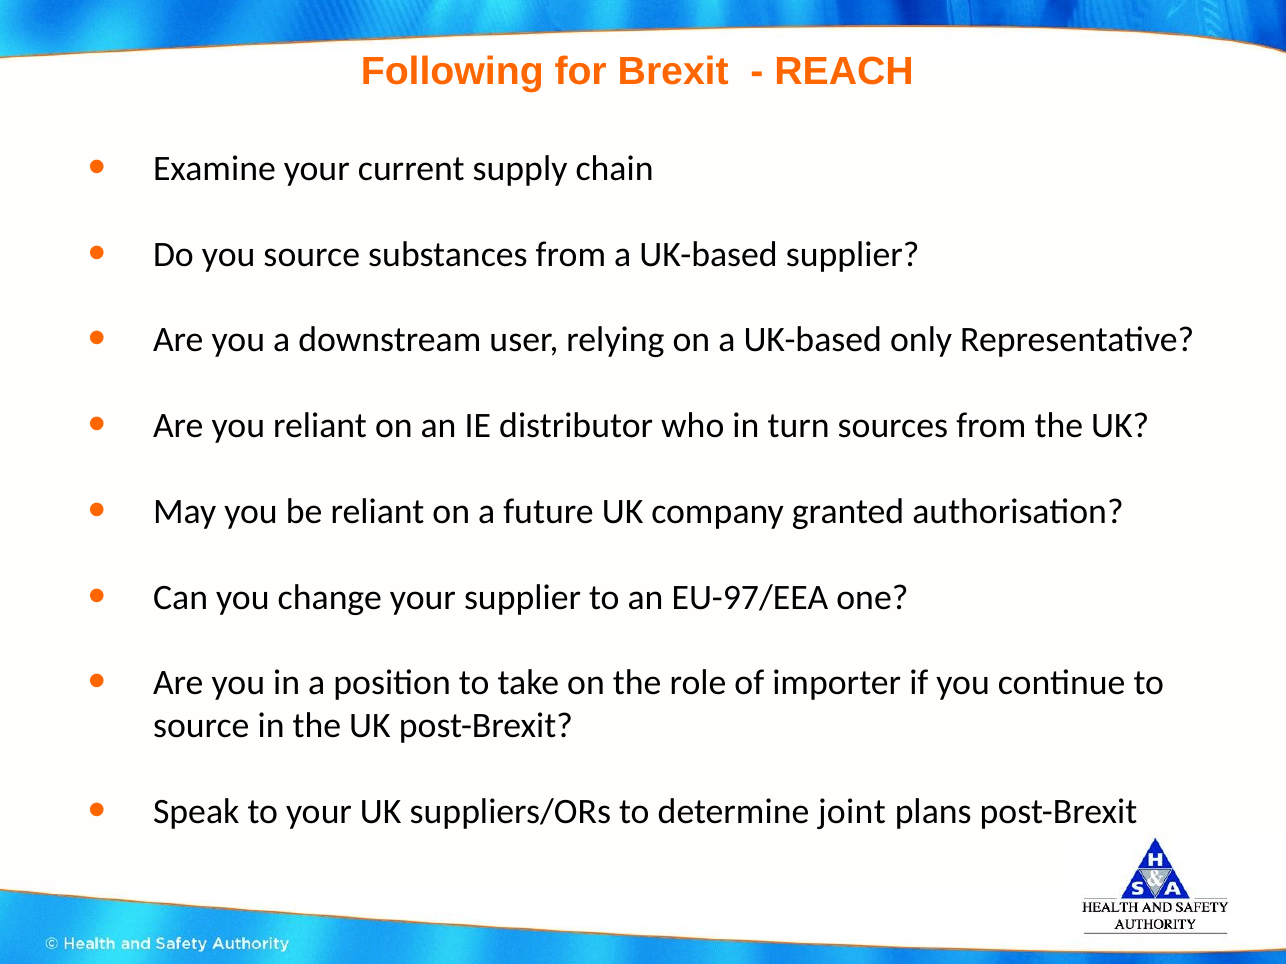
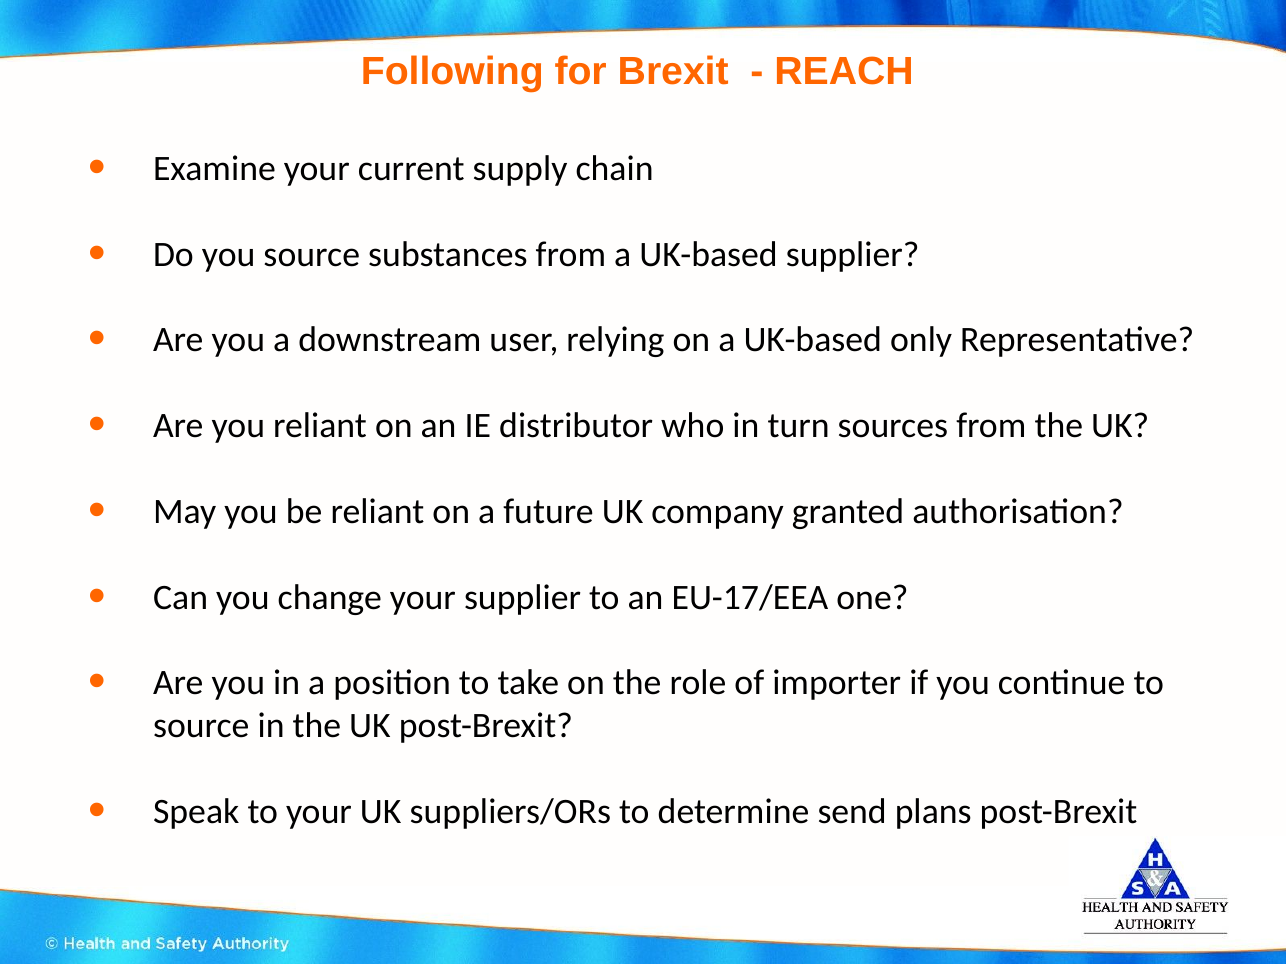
EU-97/EEA: EU-97/EEA -> EU-17/EEA (750, 598)
joint: joint -> send (852, 812)
